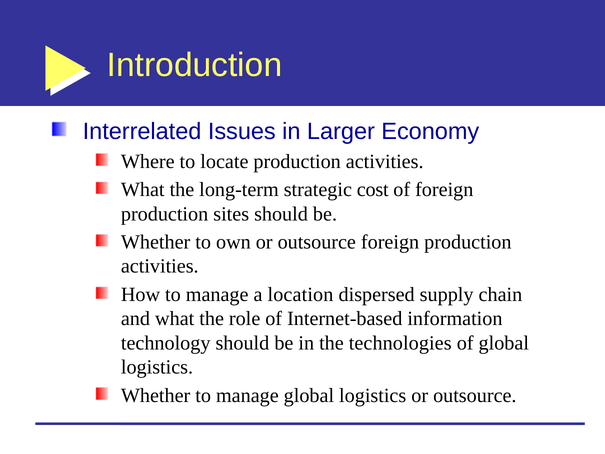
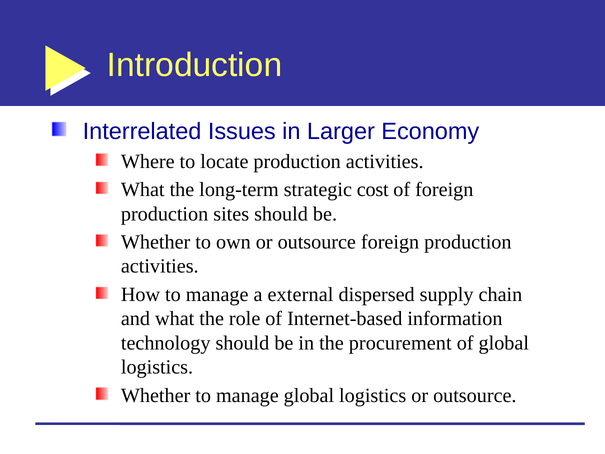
location: location -> external (300, 294)
technologies: technologies -> procurement (400, 343)
